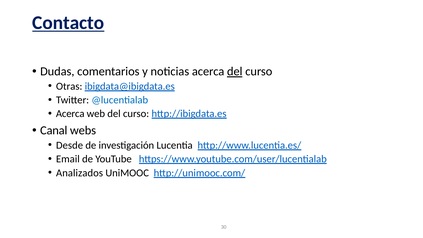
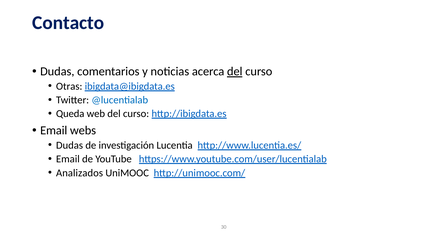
Contacto underline: present -> none (68, 23)
Acerca: Acerca -> Queda (70, 114)
Canal: Canal -> Email (54, 130)
Desde: Desde -> Dudas (70, 145)
